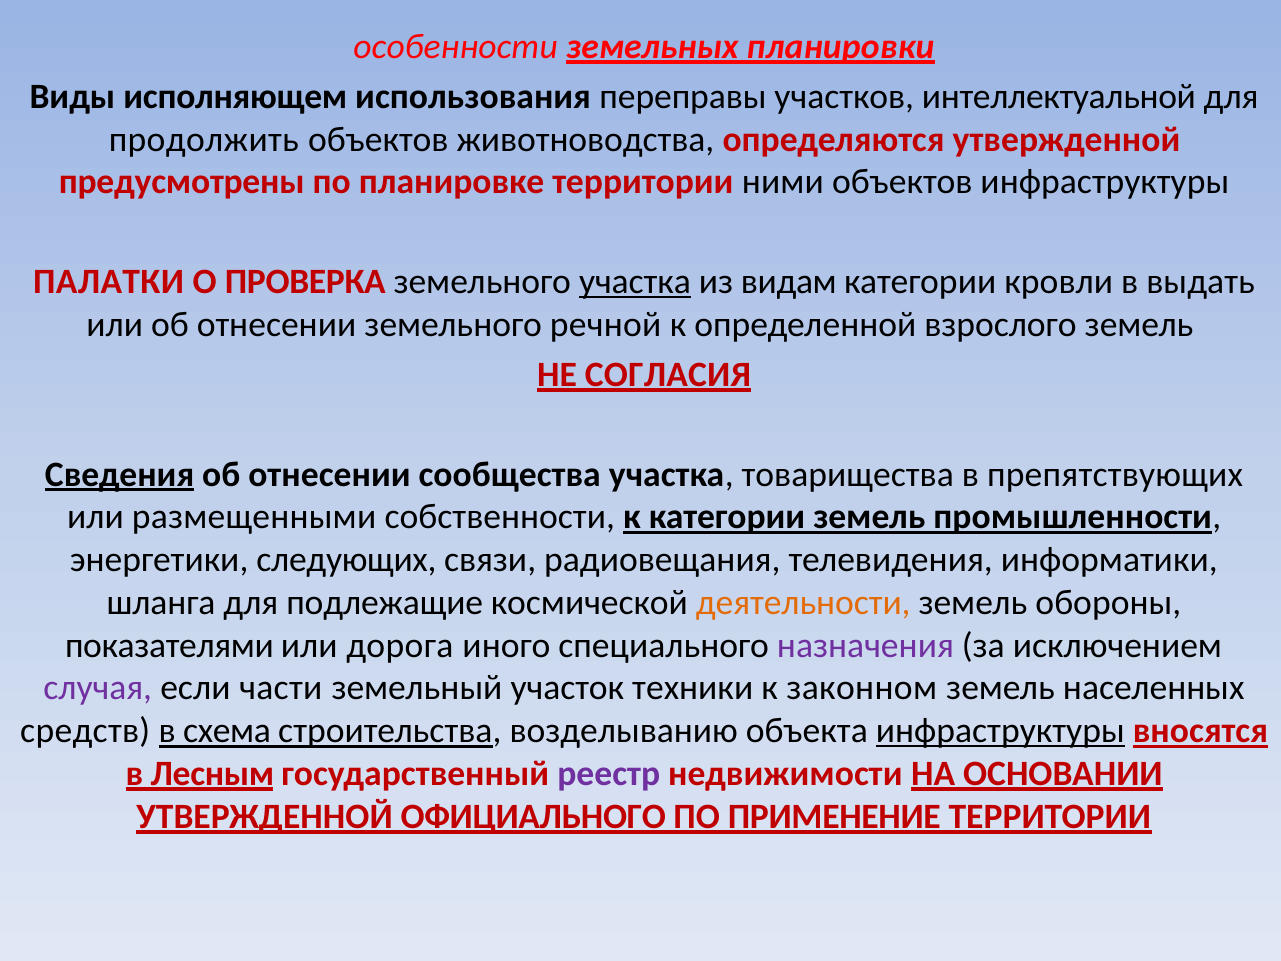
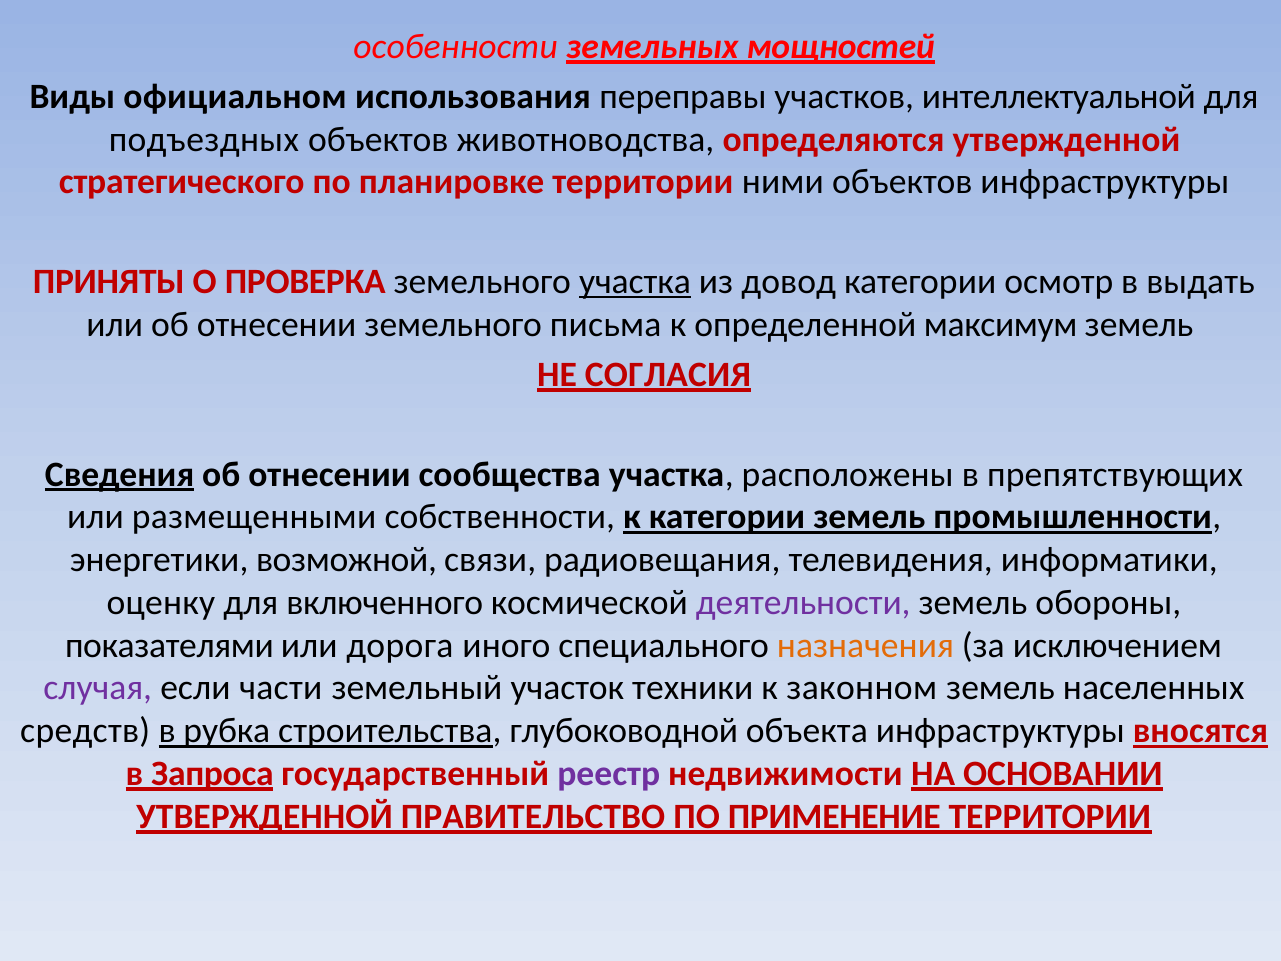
планировки: планировки -> мощностей (841, 47)
исполняющем: исполняющем -> официальном (235, 97)
продолжить: продолжить -> подъездных (204, 139)
предусмотрены: предусмотрены -> стратегического (182, 182)
ПАЛАТКИ: ПАЛАТКИ -> ПРИНЯТЫ (109, 282)
видам: видам -> довод (789, 282)
кровли: кровли -> осмотр (1059, 282)
речной: речной -> письма (606, 325)
взрослого: взрослого -> максимум (1001, 325)
товарищества: товарищества -> расположены (848, 474)
следующих: следующих -> возможной (346, 560)
шланга: шланга -> оценку (161, 603)
подлежащие: подлежащие -> включенного (385, 603)
деятельности colour: orange -> purple (803, 603)
назначения colour: purple -> orange (865, 645)
схема: схема -> рубка (227, 731)
возделыванию: возделыванию -> глубоководной (624, 731)
инфраструктуры underline: present -> none (1000, 731)
Лесным: Лесным -> Запроса (212, 774)
ОФИЦИАЛЬНОГО: ОФИЦИАЛЬНОГО -> ПРАВИТЕЛЬСТВО (533, 816)
